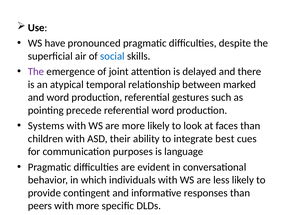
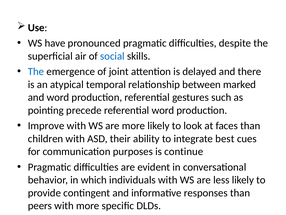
The colour: purple -> blue (36, 71)
Systems: Systems -> Improve (46, 125)
language: language -> continue (184, 151)
